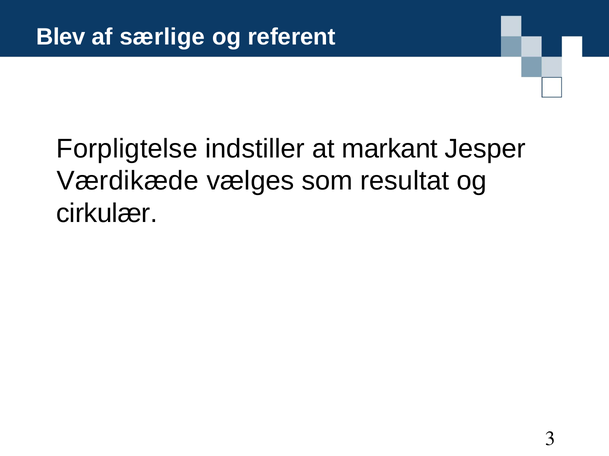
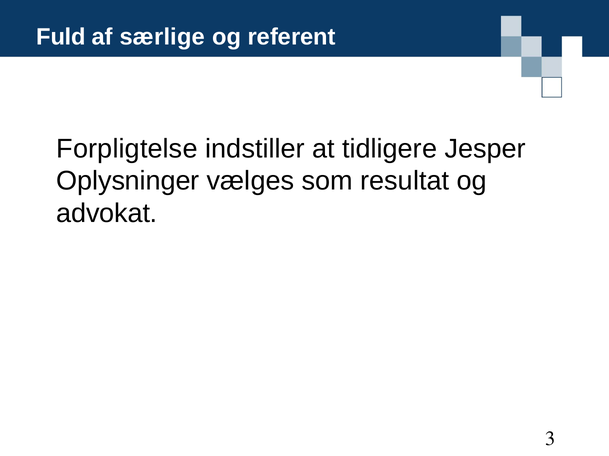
Blev: Blev -> Fuld (61, 37)
markant: markant -> tidligere (390, 149)
Værdikæde: Værdikæde -> Oplysninger (128, 181)
cirkulær: cirkulær -> advokat (107, 214)
